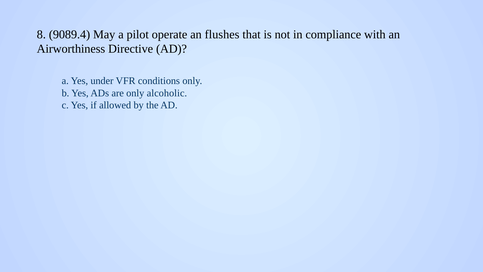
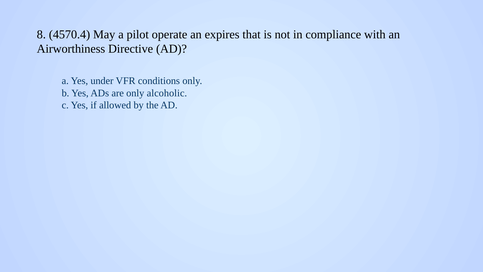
9089.4: 9089.4 -> 4570.4 (70, 34)
flushes: flushes -> expires (222, 34)
